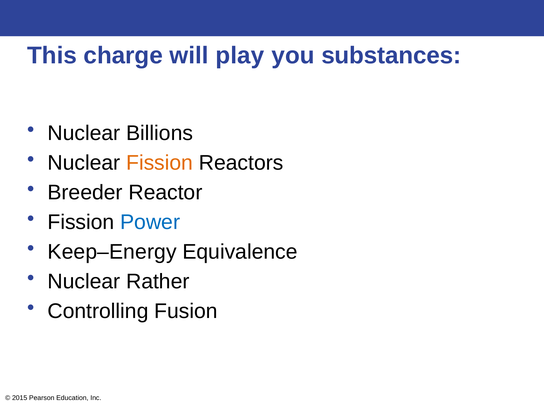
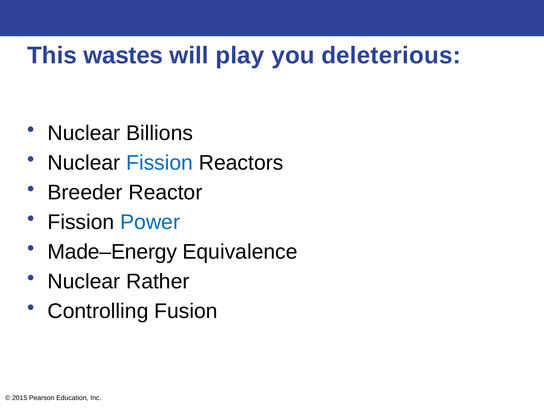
charge: charge -> wastes (123, 56)
substances: substances -> deleterious (391, 56)
Fission colour: orange -> blue (160, 163)
Keep–Energy: Keep–Energy -> Made–Energy (112, 252)
